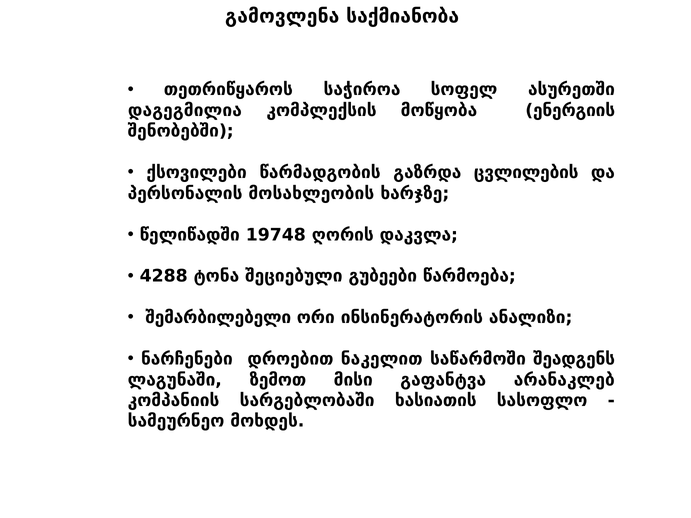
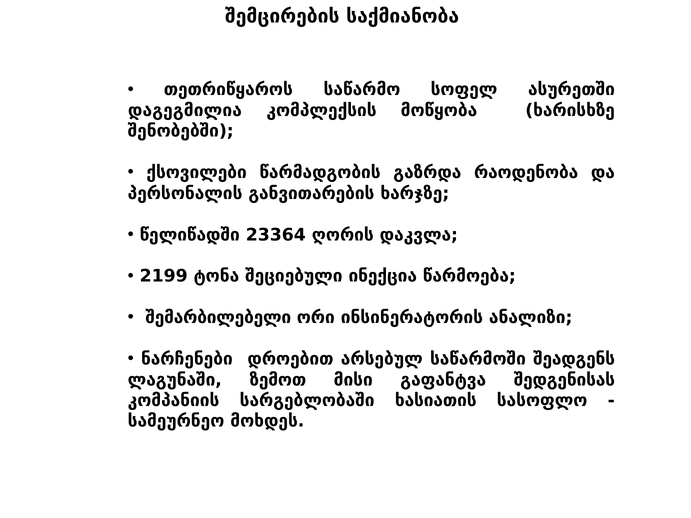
გამოვლენა: გამოვლენა -> შემცირების (282, 16)
საჭიროა: საჭიროა -> საწარმო (362, 90)
ენერგიის: ენერგიის -> ხარისხზე (570, 111)
ცვლილების: ცვლილების -> რაოდენობა (526, 173)
მოსახლეობის: მოსახლეობის -> განვითარების (311, 193)
19748: 19748 -> 23364 (276, 235)
4288: 4288 -> 2199 (164, 276)
გუბეები: გუბეები -> ინექცია (383, 276)
ნაკელით: ნაკელით -> არსებულ (382, 359)
არანაკლებ: არანაკლებ -> შედგენისას (564, 380)
